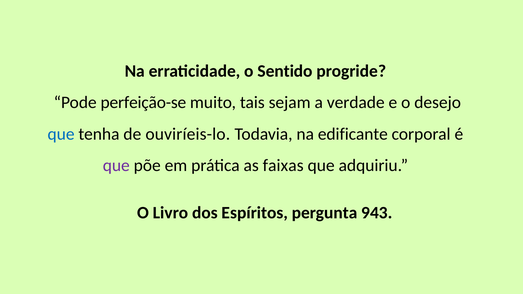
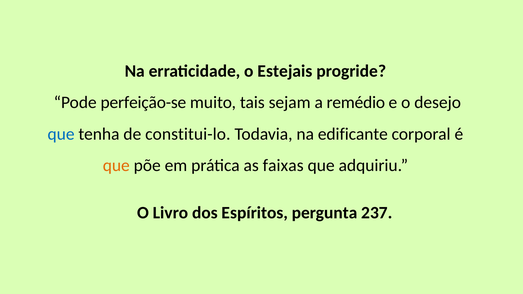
Sentido: Sentido -> Estejais (285, 71)
verdade: verdade -> remédio (356, 103)
ouviríeis-lo: ouviríeis-lo -> constitui-lo (188, 134)
que colour: purple -> orange (116, 165)
943: 943 -> 237 (377, 213)
